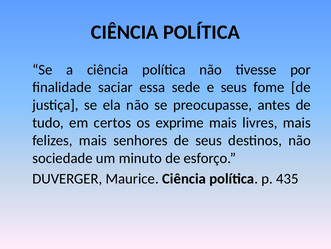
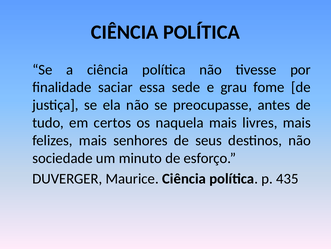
e seus: seus -> grau (234, 87)
exprime: exprime -> naquela (180, 122)
